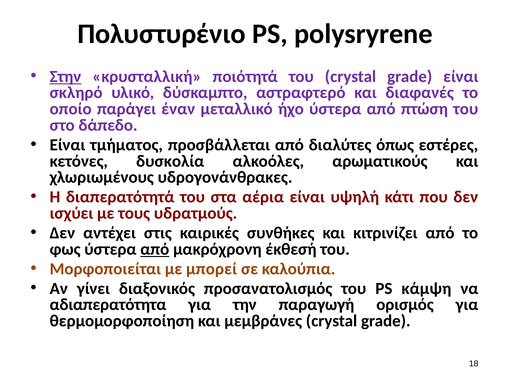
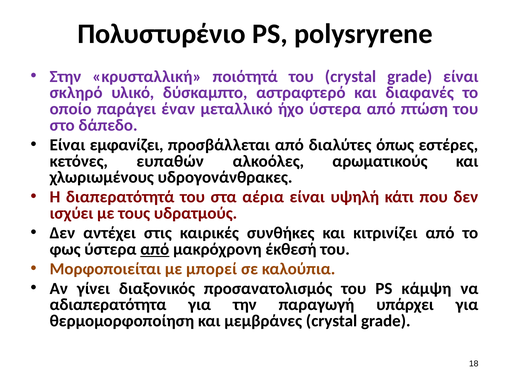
Στην underline: present -> none (65, 77)
τμήματος: τμήματος -> εμφανίζει (127, 145)
δυσκολία: δυσκολία -> ευπαθών (170, 161)
ορισμός: ορισμός -> υπάρχει (405, 305)
